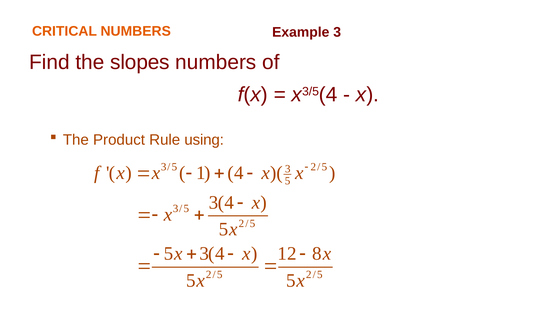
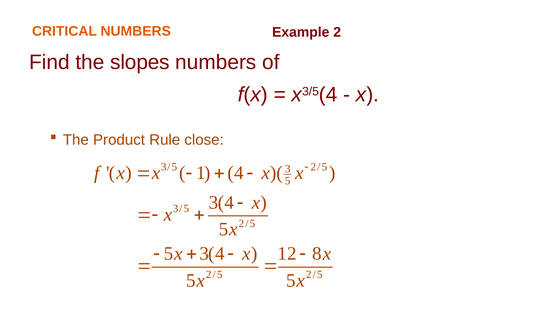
Example 3: 3 -> 2 (337, 32)
using: using -> close (204, 140)
